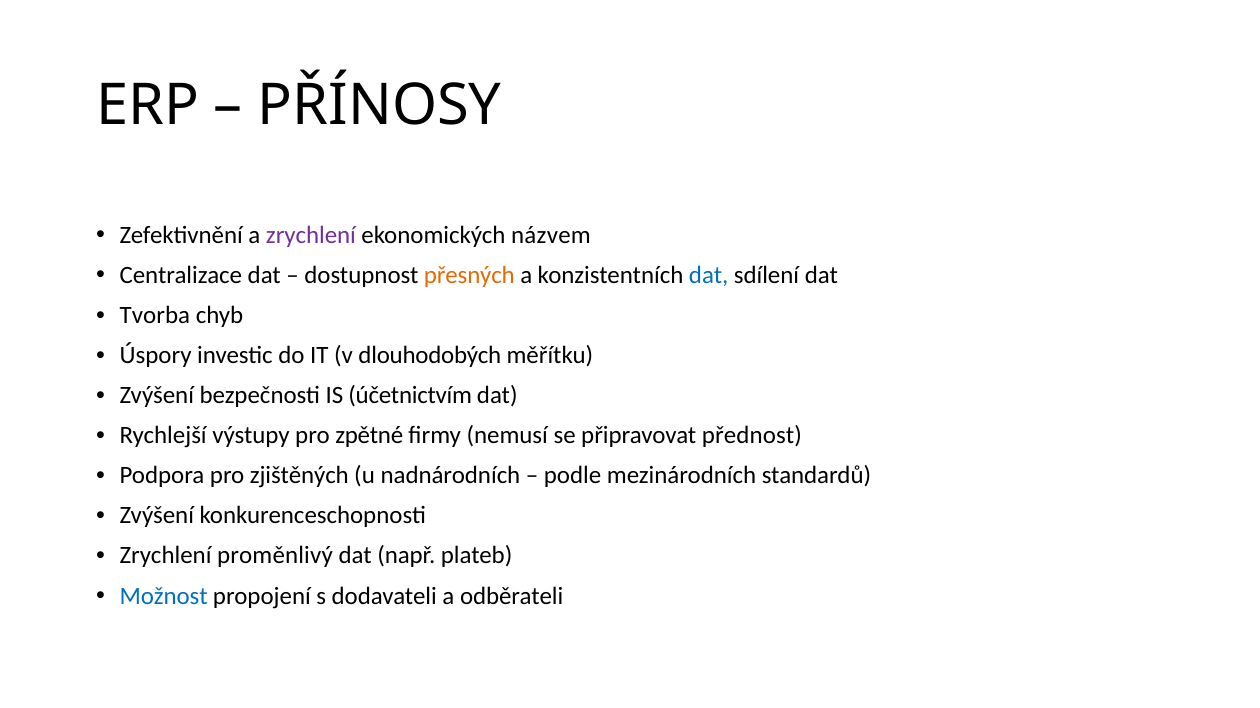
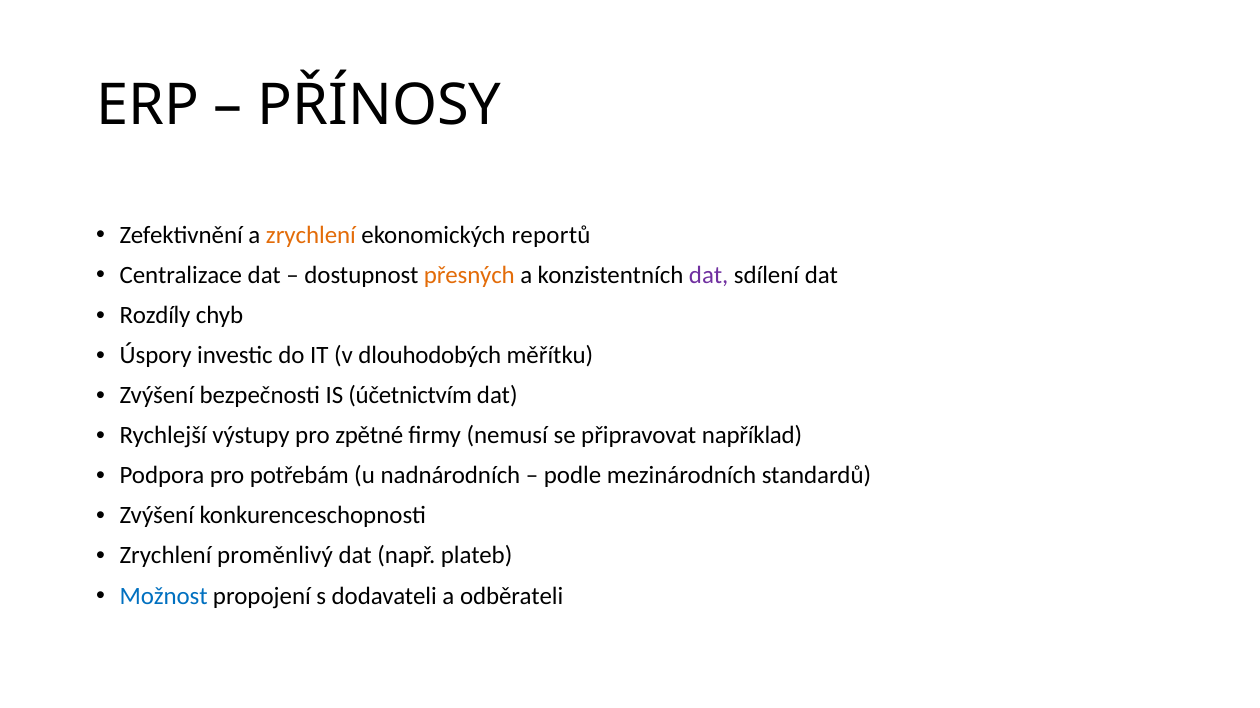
zrychlení colour: purple -> orange (311, 236)
názvem: názvem -> reportů (551, 236)
dat colour: blue -> purple (709, 276)
Tvorba: Tvorba -> Rozdíly (155, 316)
přednost: přednost -> například (752, 436)
zjištěných: zjištěných -> potřebám (299, 476)
